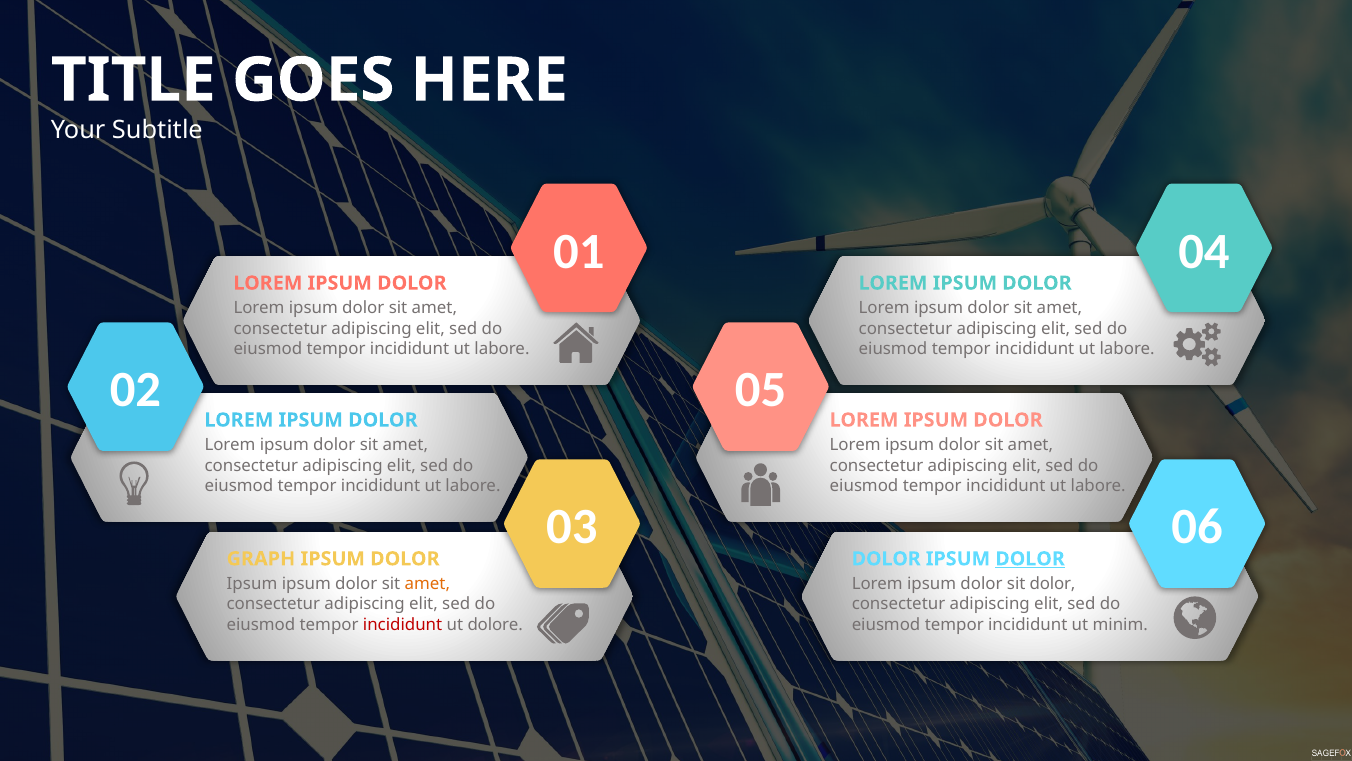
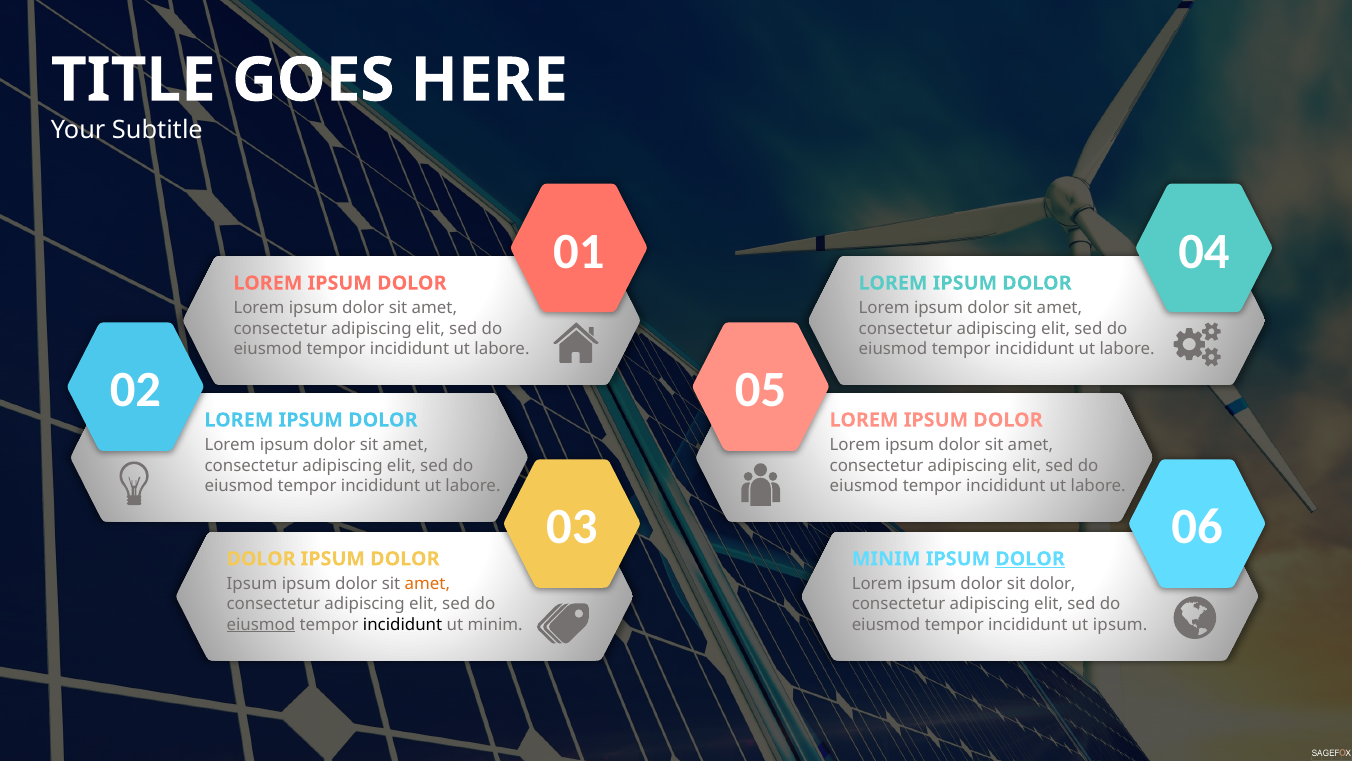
GRAPH: GRAPH -> DOLOR (261, 558)
DOLOR: DOLOR -> MINIM (886, 558)
eiusmod underline: none -> present (261, 624)
incididunt colour: red -> black (403, 624)
ut dolore: dolore -> minim (495, 624)
ut minim: minim -> ipsum (1120, 624)
